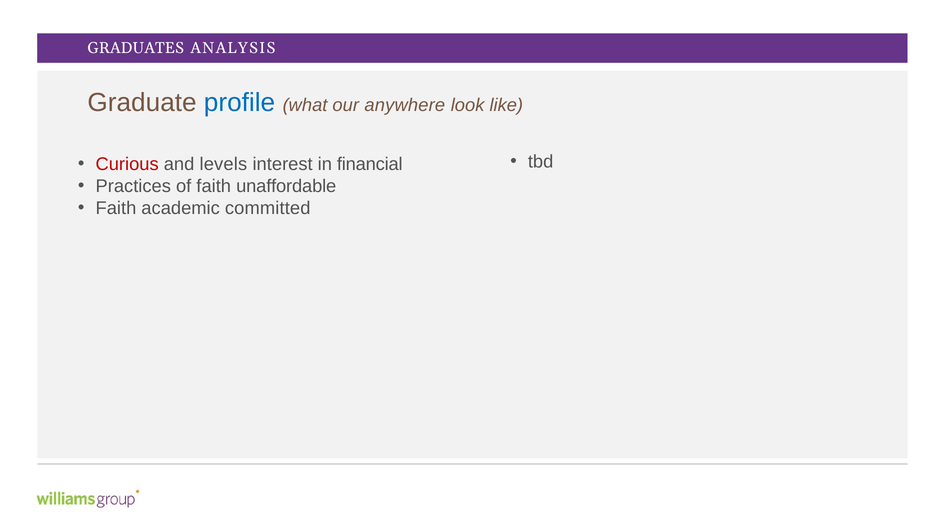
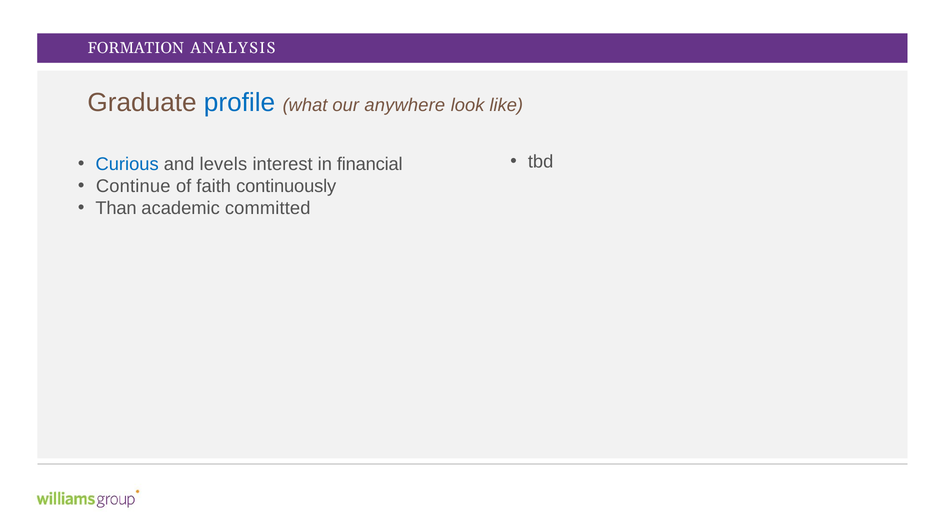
GRADUATES: GRADUATES -> FORMATION (136, 48)
Curious colour: red -> blue (127, 164)
Practices: Practices -> Continue (133, 186)
unaffordable: unaffordable -> continuously (286, 186)
Faith: Faith -> Than (116, 208)
